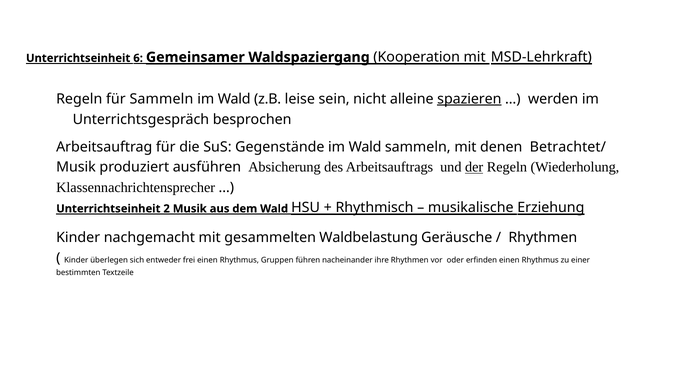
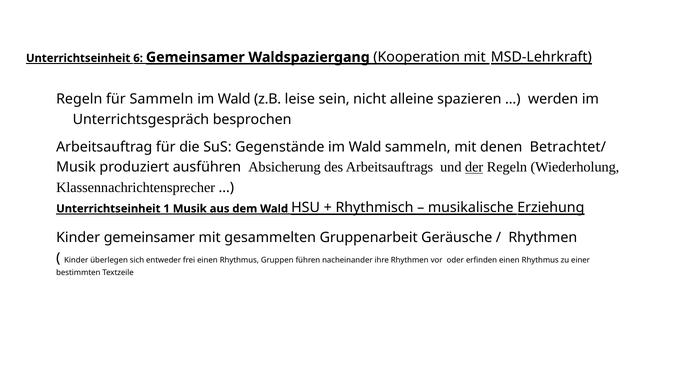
spazieren underline: present -> none (469, 99)
2: 2 -> 1 (167, 209)
Kinder nachgemacht: nachgemacht -> gemeinsamer (149, 238)
Waldbelastung: Waldbelastung -> Gruppenarbeit (369, 238)
